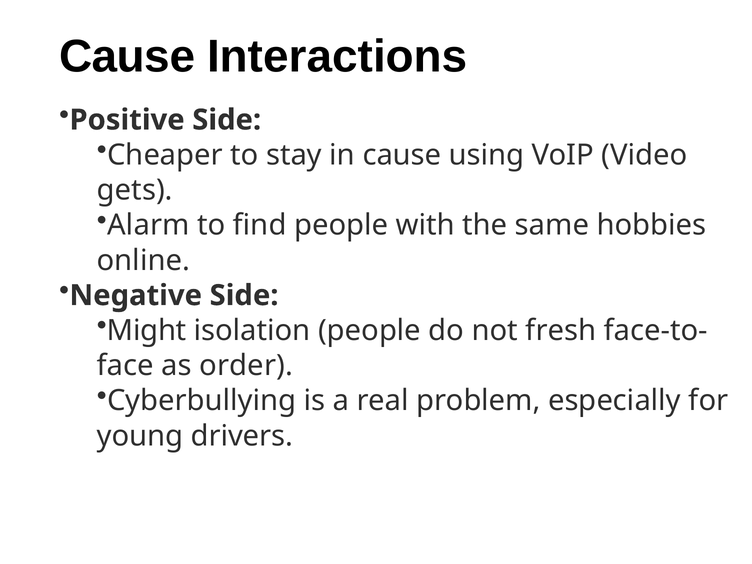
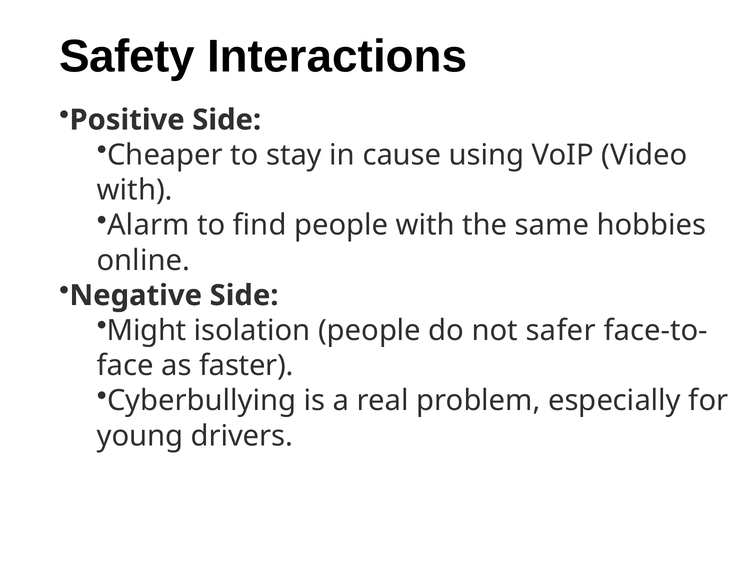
Cause: Cause -> Safety (127, 57)
gets: gets -> with (135, 190)
fresh: fresh -> safer (561, 331)
order: order -> faster (246, 366)
